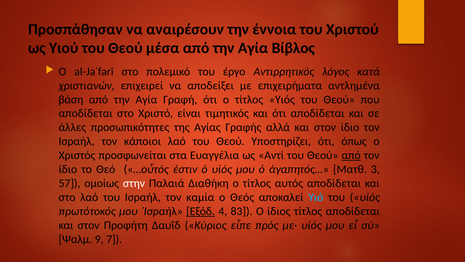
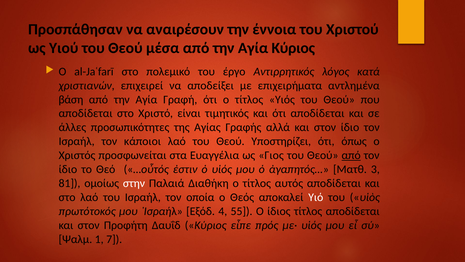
Βίβλος: Βίβλος -> Κύριος (293, 48)
Αντί: Αντί -> Γιος (271, 155)
57: 57 -> 81 (70, 183)
καμία: καμία -> οποία (200, 197)
Υιό colour: light blue -> white (316, 197)
Εξόδ underline: present -> none (201, 211)
83: 83 -> 55 (242, 211)
9: 9 -> 1 (99, 239)
